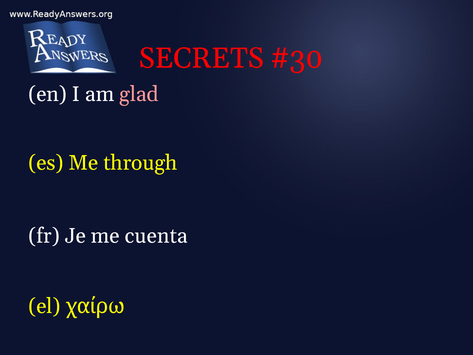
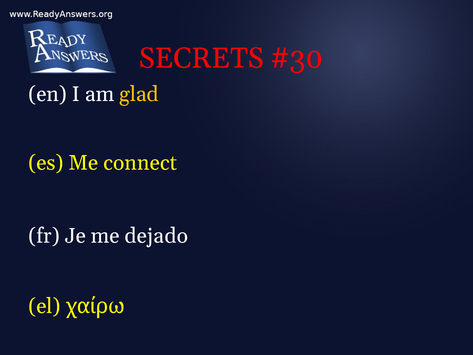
glad colour: pink -> yellow (139, 94)
through: through -> connect (140, 163)
cuenta: cuenta -> dejado (156, 236)
